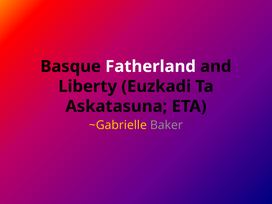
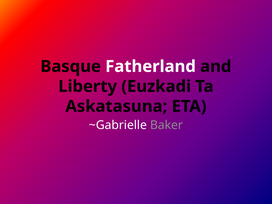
~Gabrielle colour: yellow -> white (118, 125)
